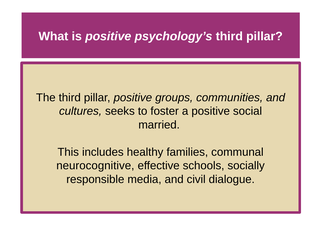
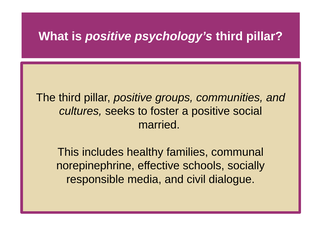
neurocognitive: neurocognitive -> norepinephrine (95, 165)
